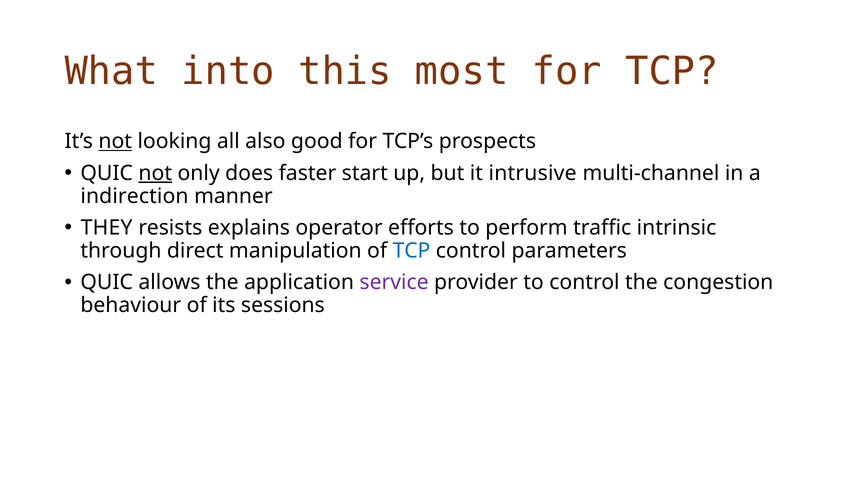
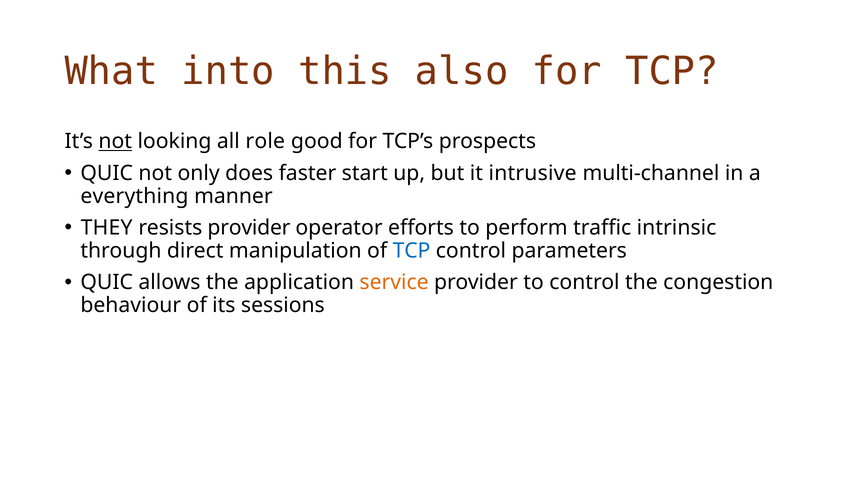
most: most -> also (462, 71)
also: also -> role (265, 141)
not underline: present -> none (155, 173)
indirection: indirection -> everything (134, 196)
resists explains: explains -> provider (249, 228)
service colour: purple -> orange (394, 282)
